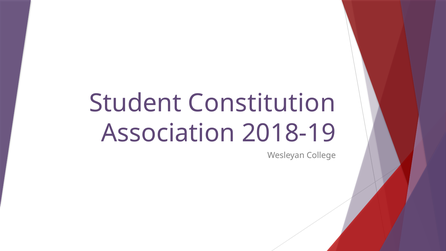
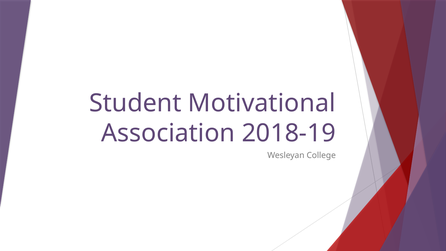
Constitution: Constitution -> Motivational (262, 103)
